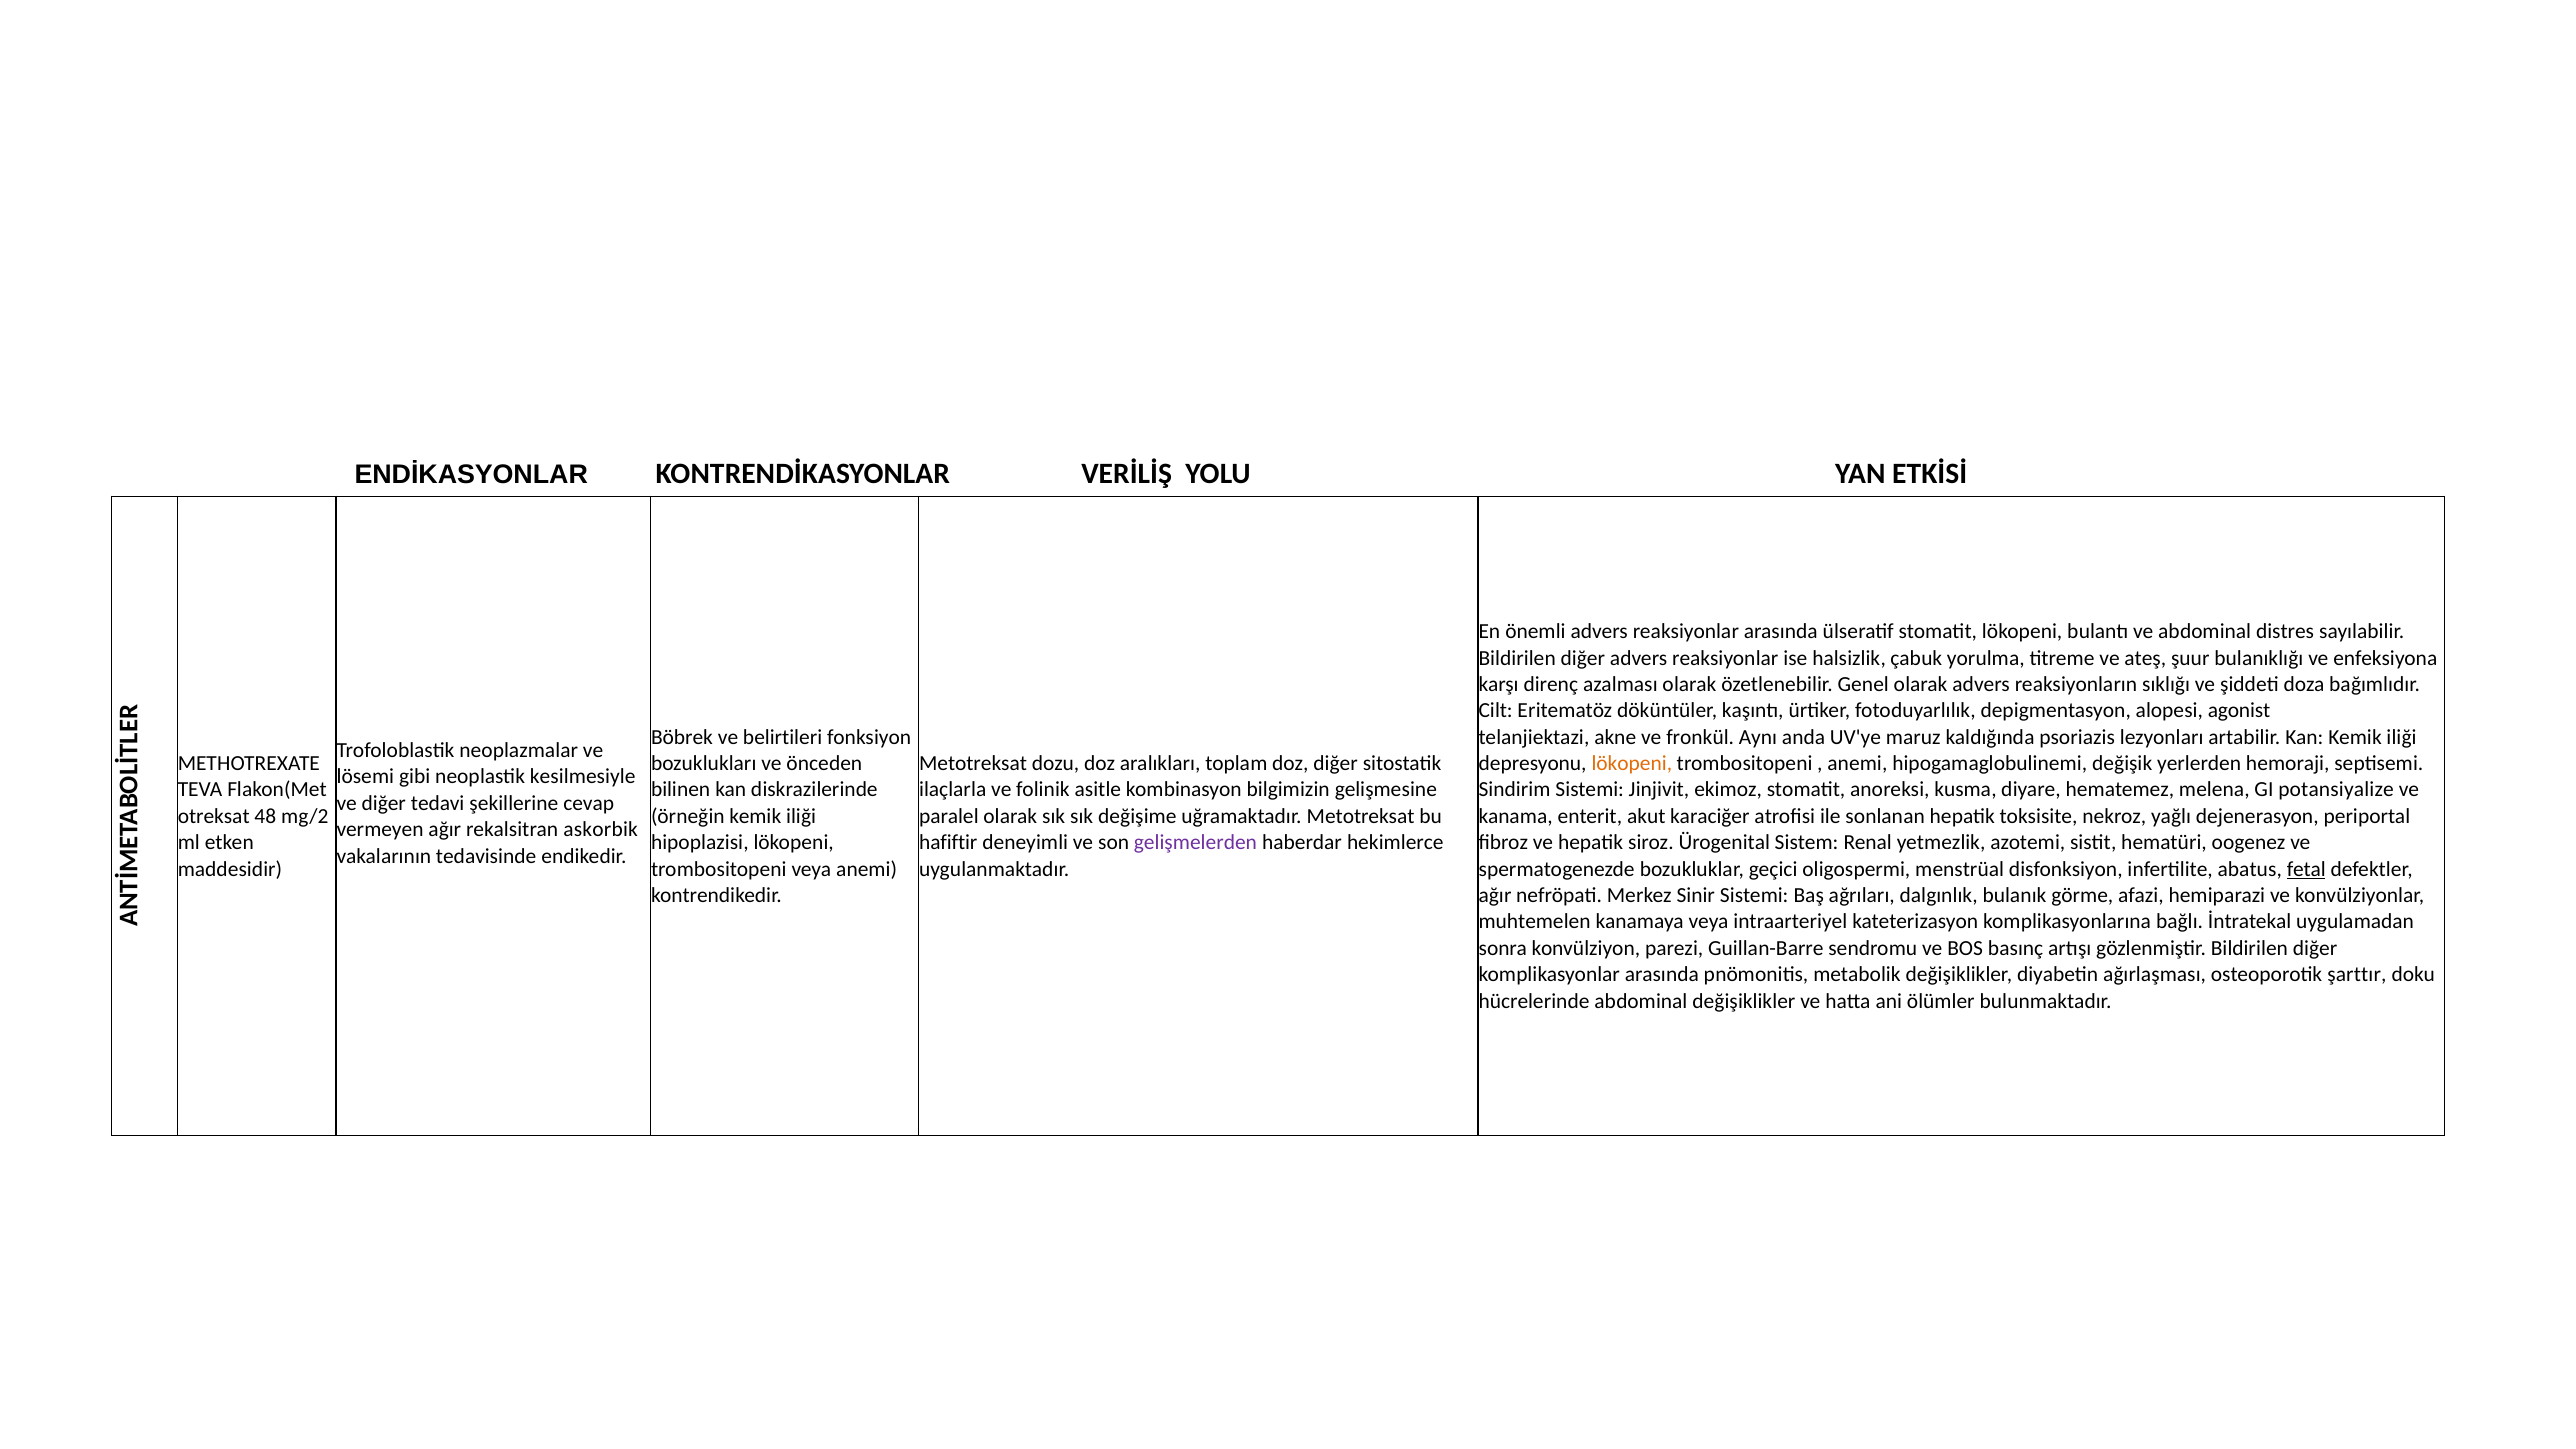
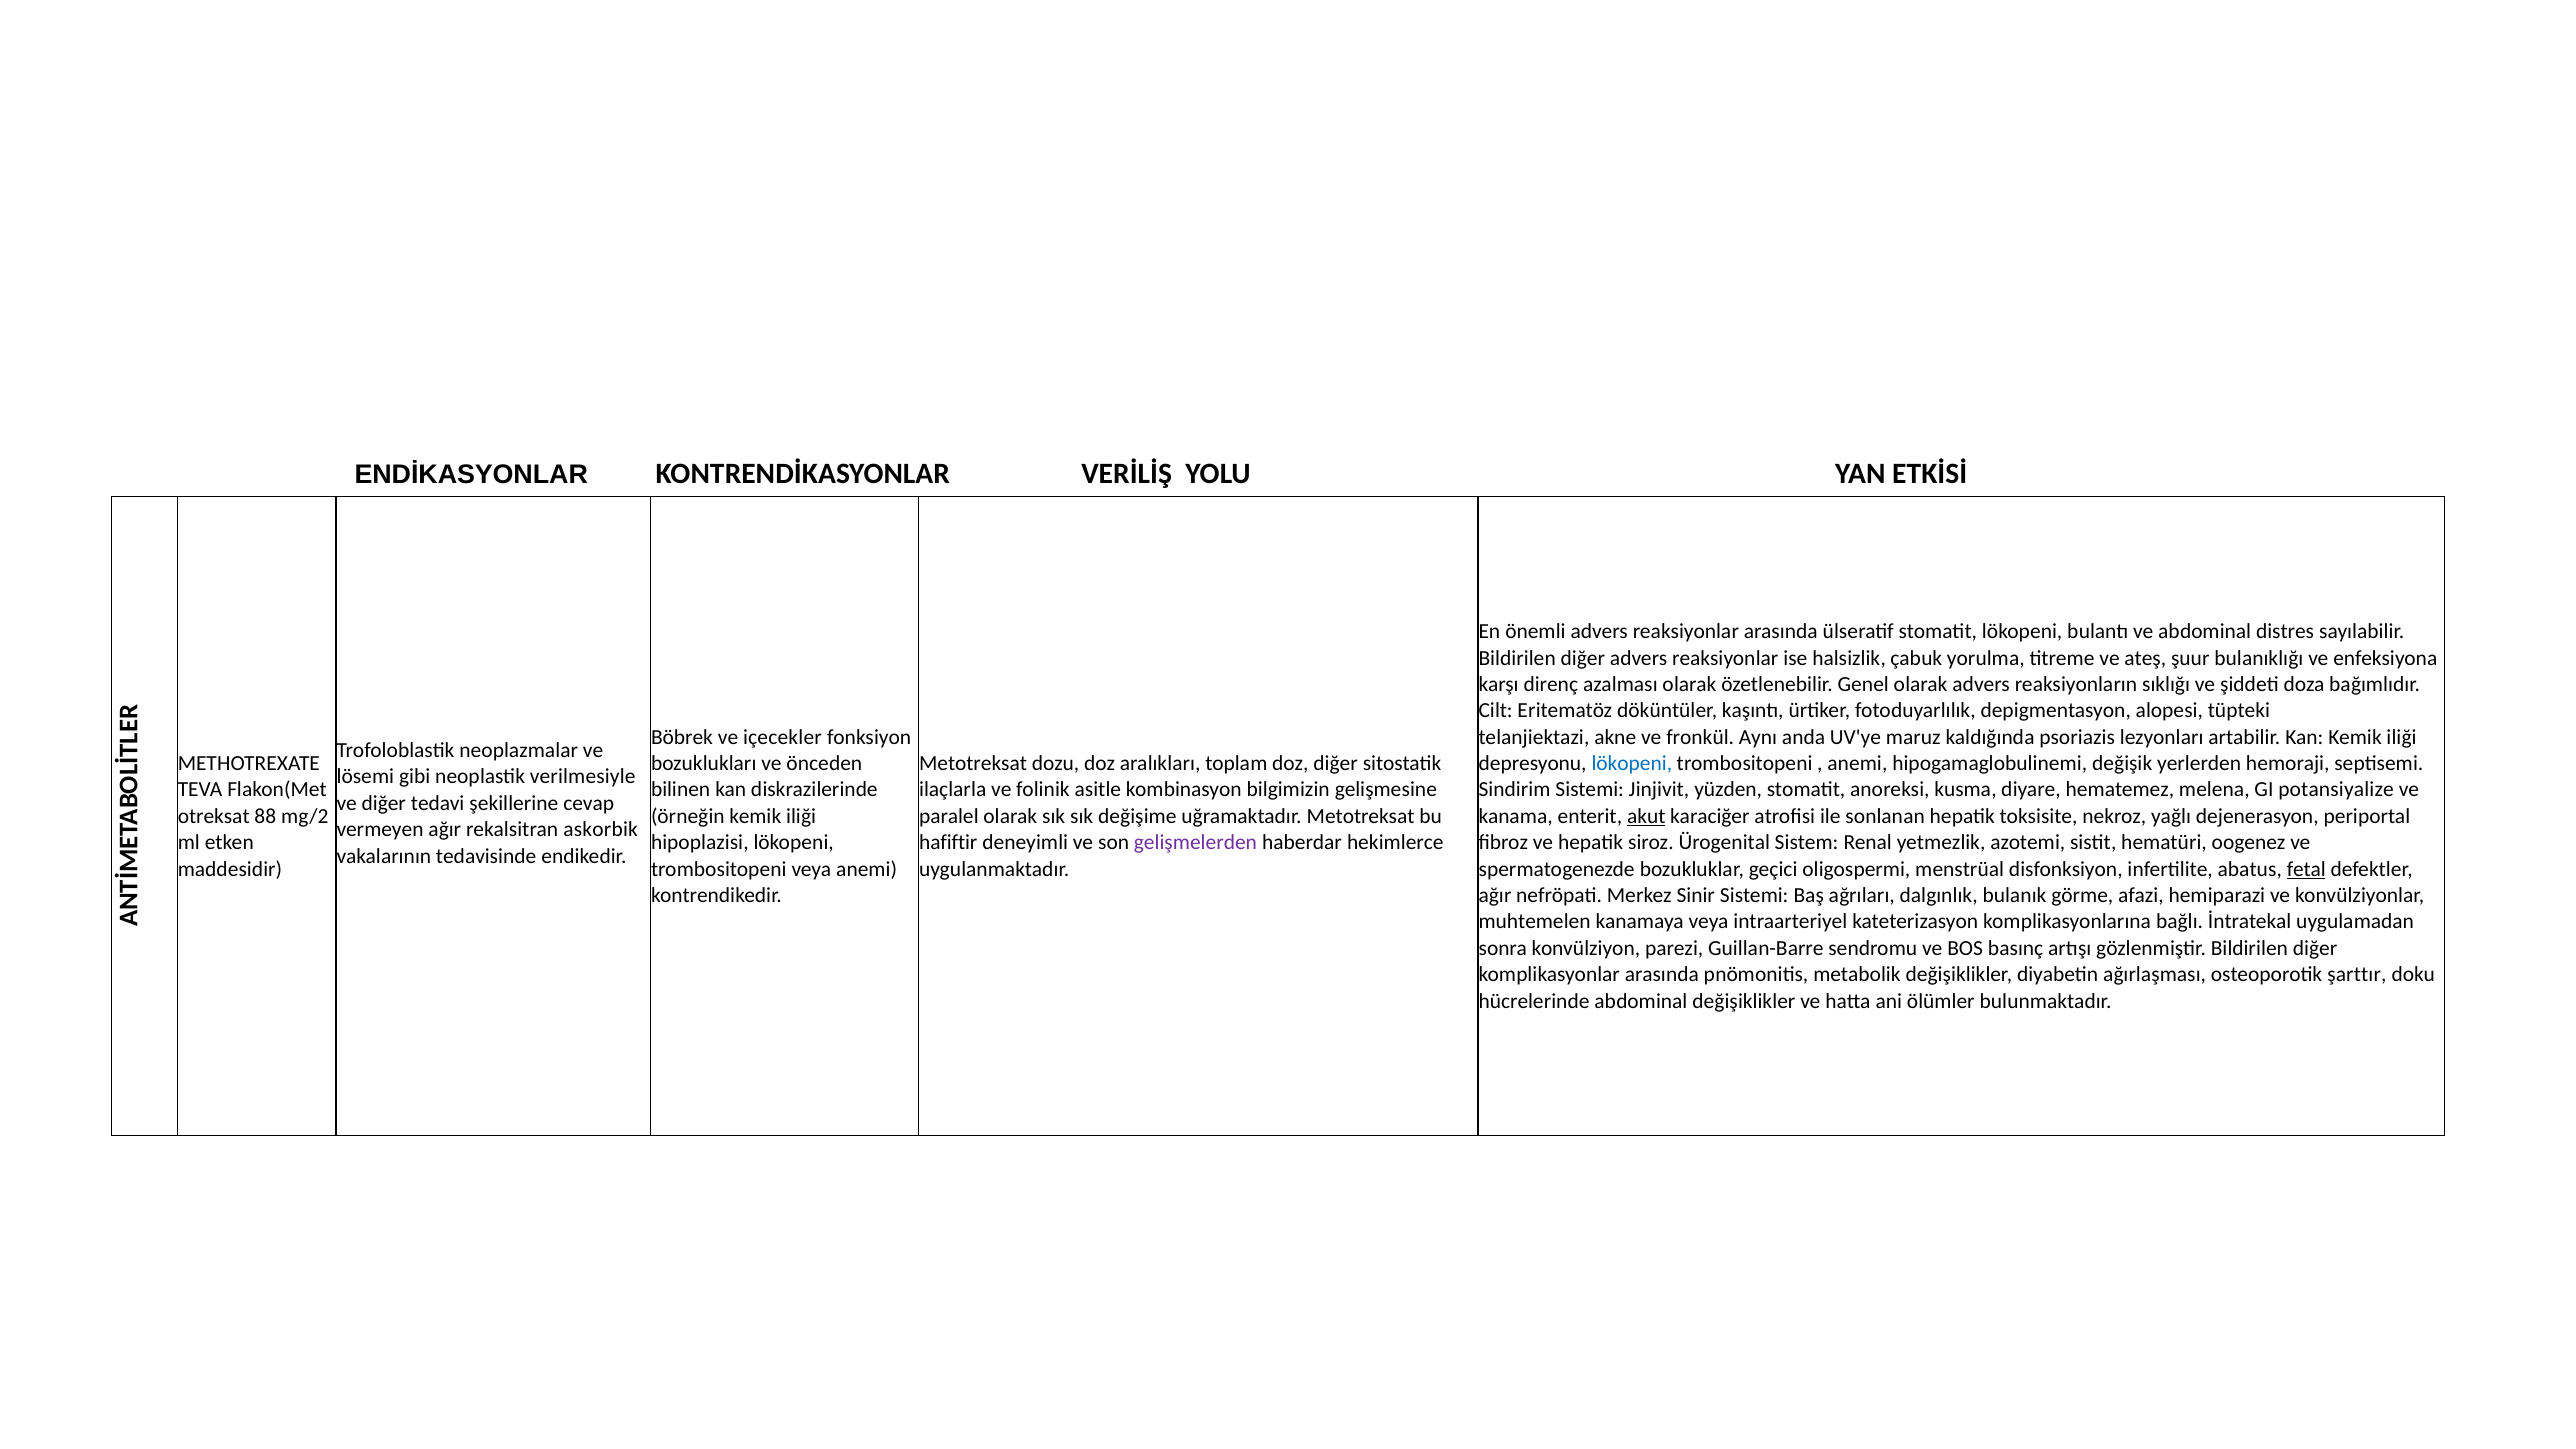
agonist: agonist -> tüpteki (2239, 711)
belirtileri: belirtileri -> içecekler (782, 737)
lökopeni colour: orange -> blue (1632, 764)
kesilmesiyle: kesilmesiyle -> verilmesiyle (583, 777)
ekimoz: ekimoz -> yüzden (1728, 790)
48: 48 -> 88 (265, 816)
akut underline: none -> present (1646, 816)
